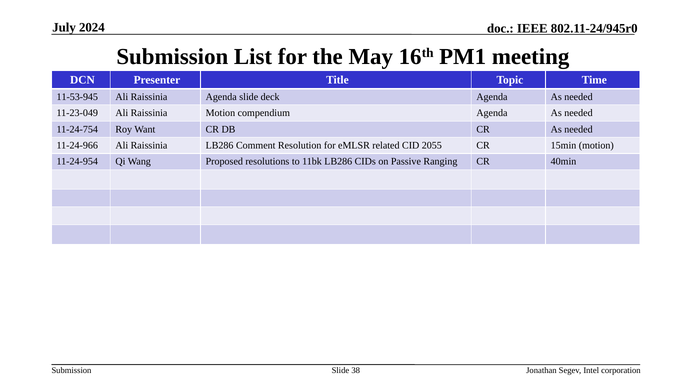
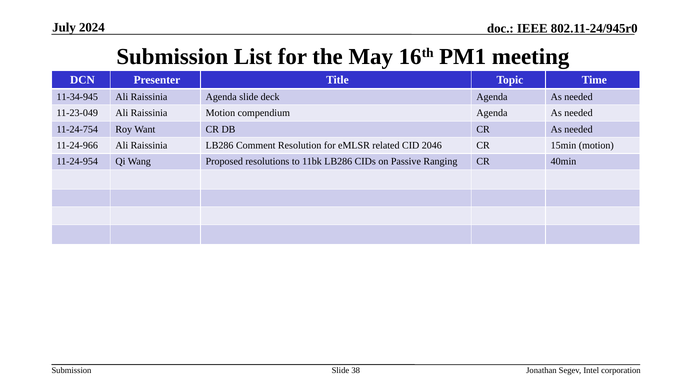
11-53-945: 11-53-945 -> 11-34-945 (77, 97)
2055: 2055 -> 2046 (432, 145)
